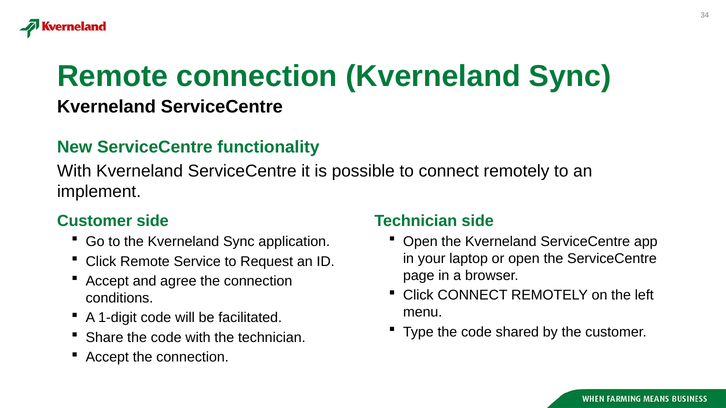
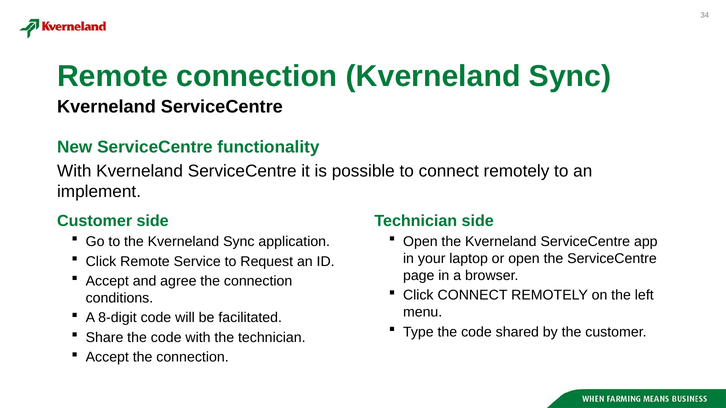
1-digit: 1-digit -> 8-digit (117, 318)
